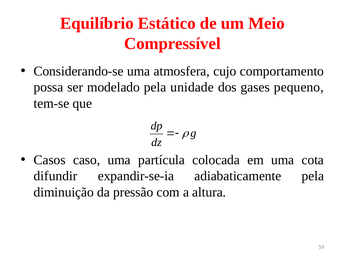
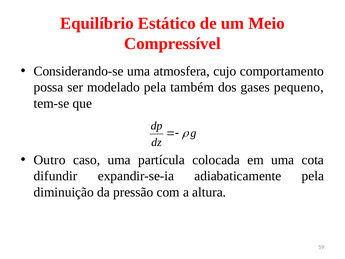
unidade: unidade -> também (192, 87)
Casos: Casos -> Outro (50, 160)
